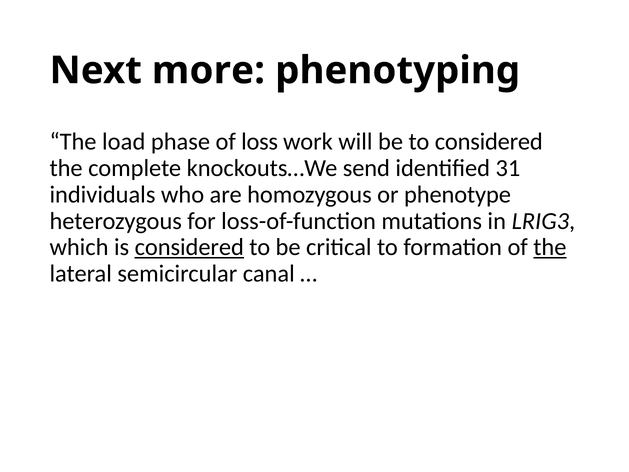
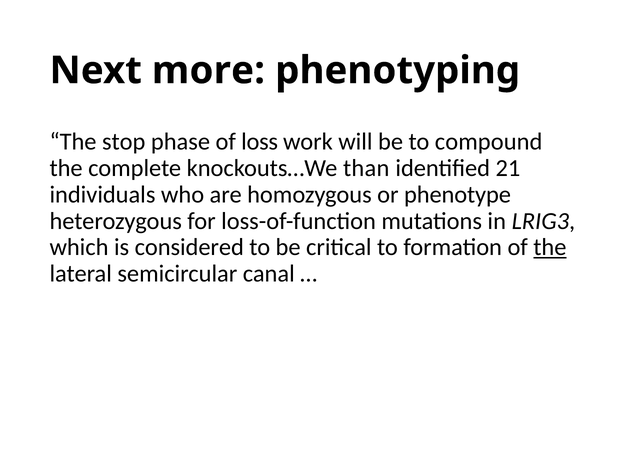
load: load -> stop (124, 142)
to considered: considered -> compound (489, 142)
send: send -> than (366, 168)
31: 31 -> 21 (508, 168)
considered underline: present -> none (189, 247)
